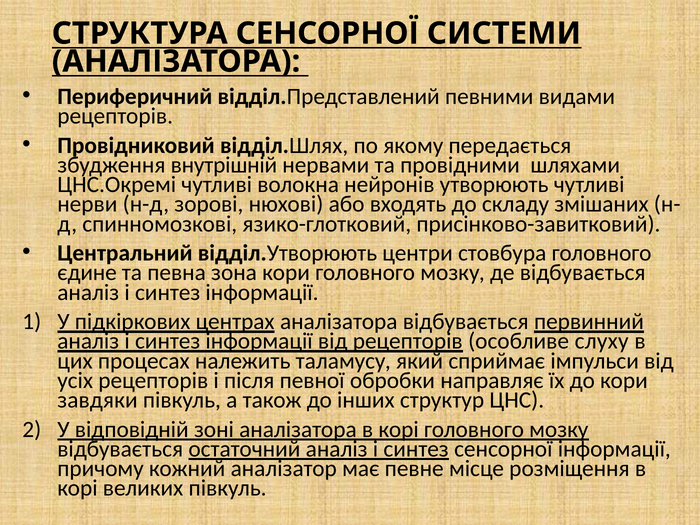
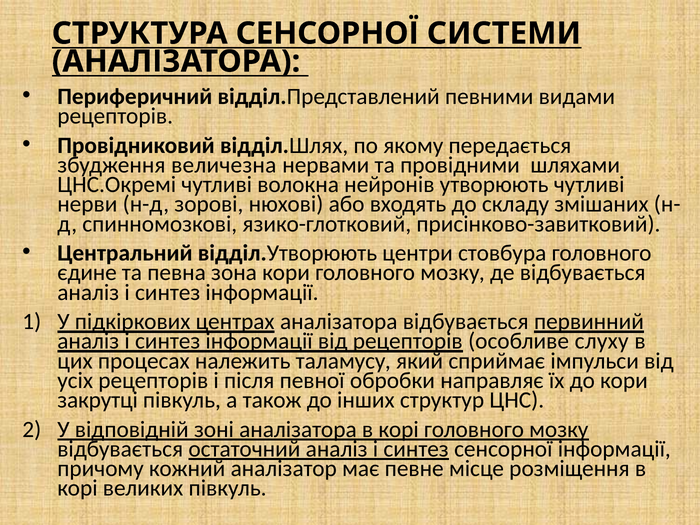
внутрішній: внутрішній -> величезна (224, 165)
завдяки: завдяки -> закрутці (98, 400)
